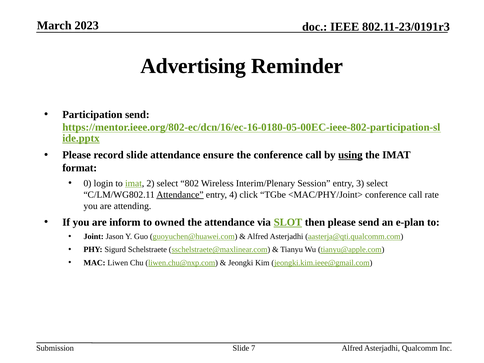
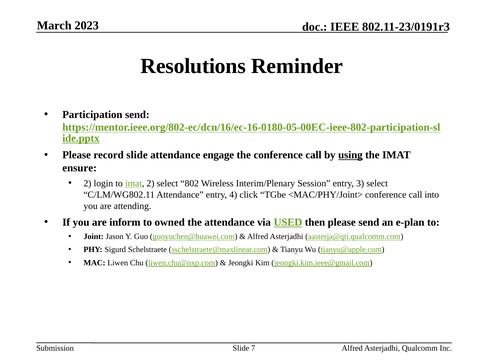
Advertising: Advertising -> Resolutions (193, 66)
ensure: ensure -> engage (218, 155)
format: format -> ensure (80, 168)
0: 0 -> 2 (87, 183)
Attendance underline: present -> none (180, 195)
rate: rate -> into (432, 195)
SLOT: SLOT -> USED (288, 222)
